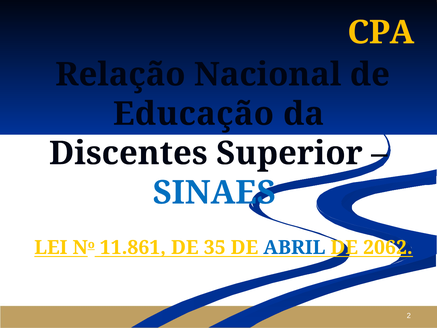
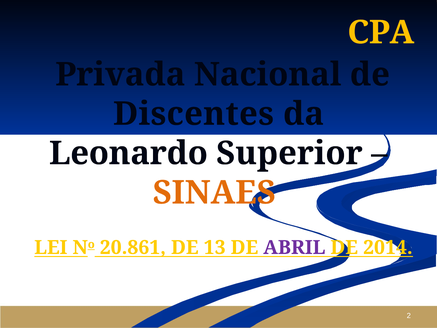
Relação: Relação -> Privada (120, 75)
Educação: Educação -> Discentes (194, 114)
Discentes: Discentes -> Leonardo (128, 153)
SINAES colour: blue -> orange (214, 193)
11.861: 11.861 -> 20.861 (133, 247)
35: 35 -> 13 (215, 247)
ABRIL colour: blue -> purple (294, 247)
2062: 2062 -> 2014 (388, 247)
